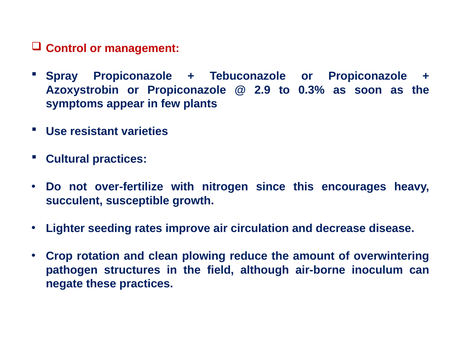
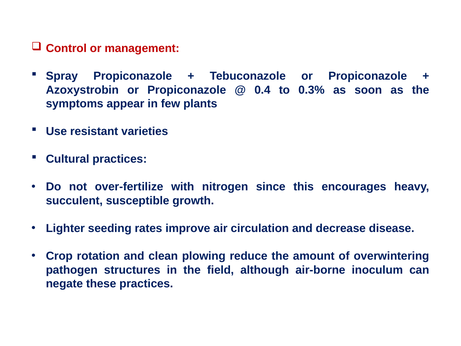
2.9: 2.9 -> 0.4 (262, 90)
